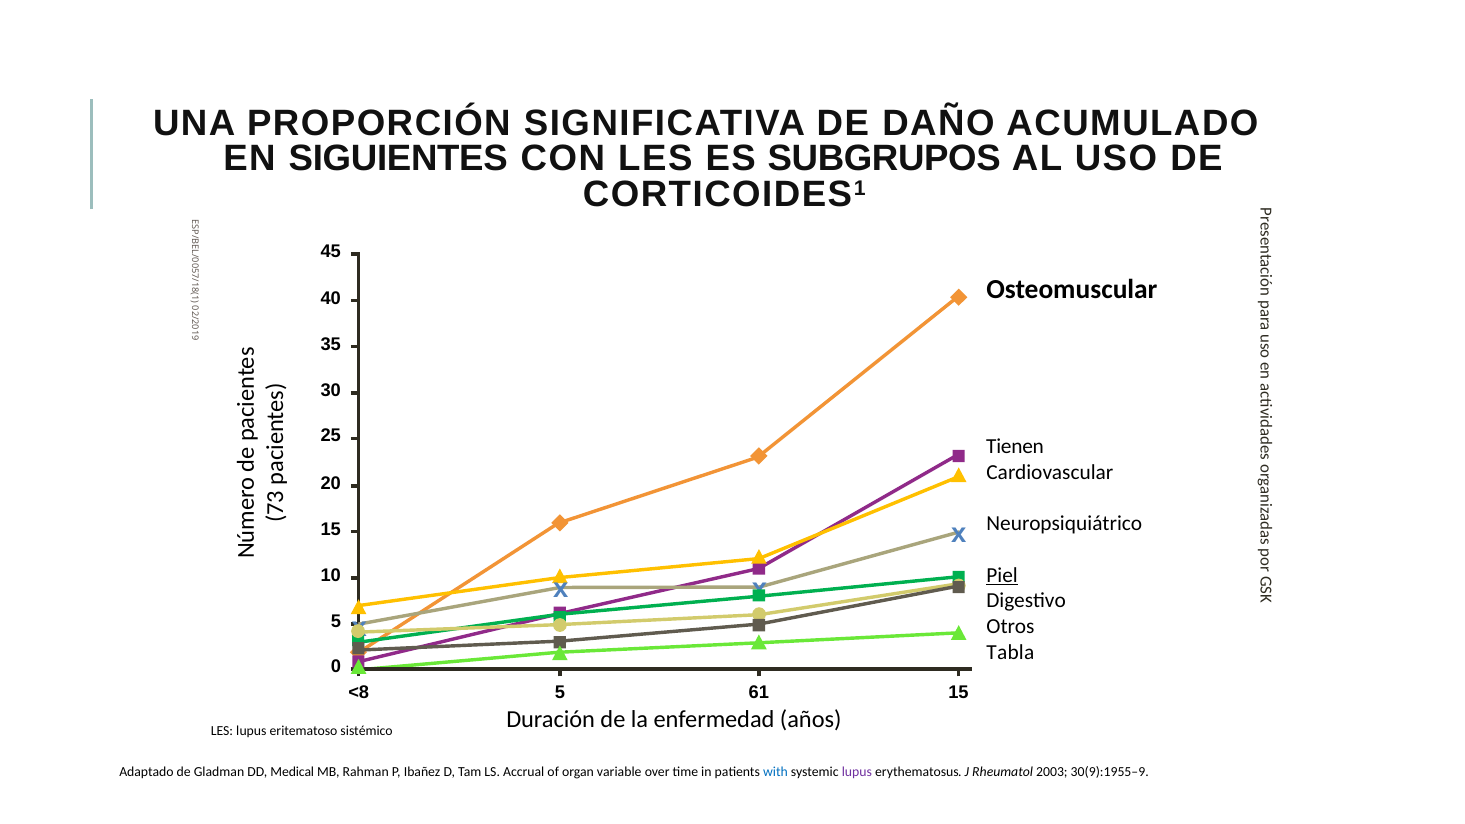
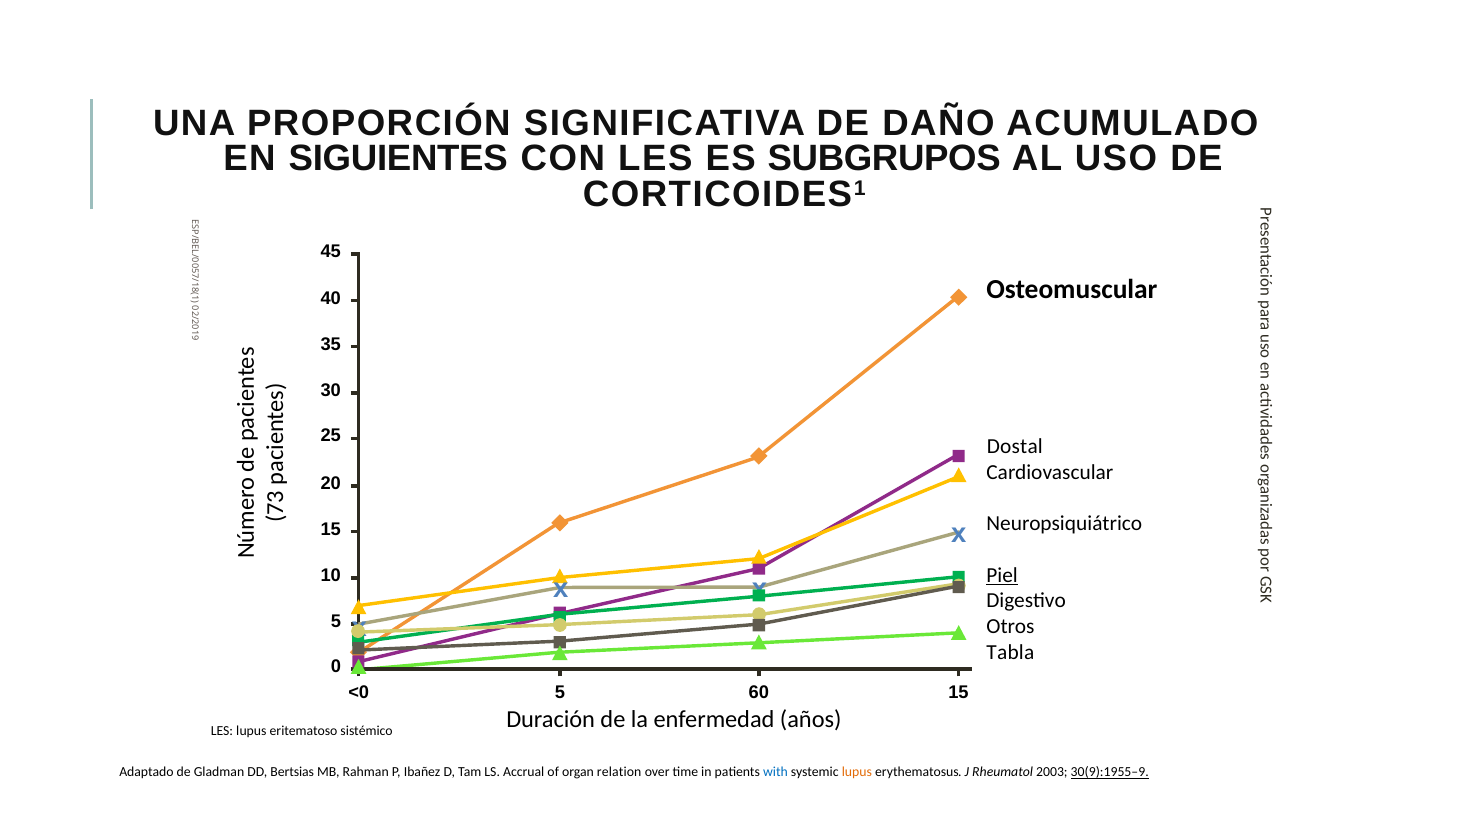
Tienen: Tienen -> Dostal (1015, 447)
<8: <8 -> <0 (359, 693)
61: 61 -> 60 (759, 693)
Medical: Medical -> Bertsias (292, 772)
variable: variable -> relation (619, 772)
lupus colour: purple -> orange (857, 772)
30(9):1955–9 underline: none -> present (1110, 772)
